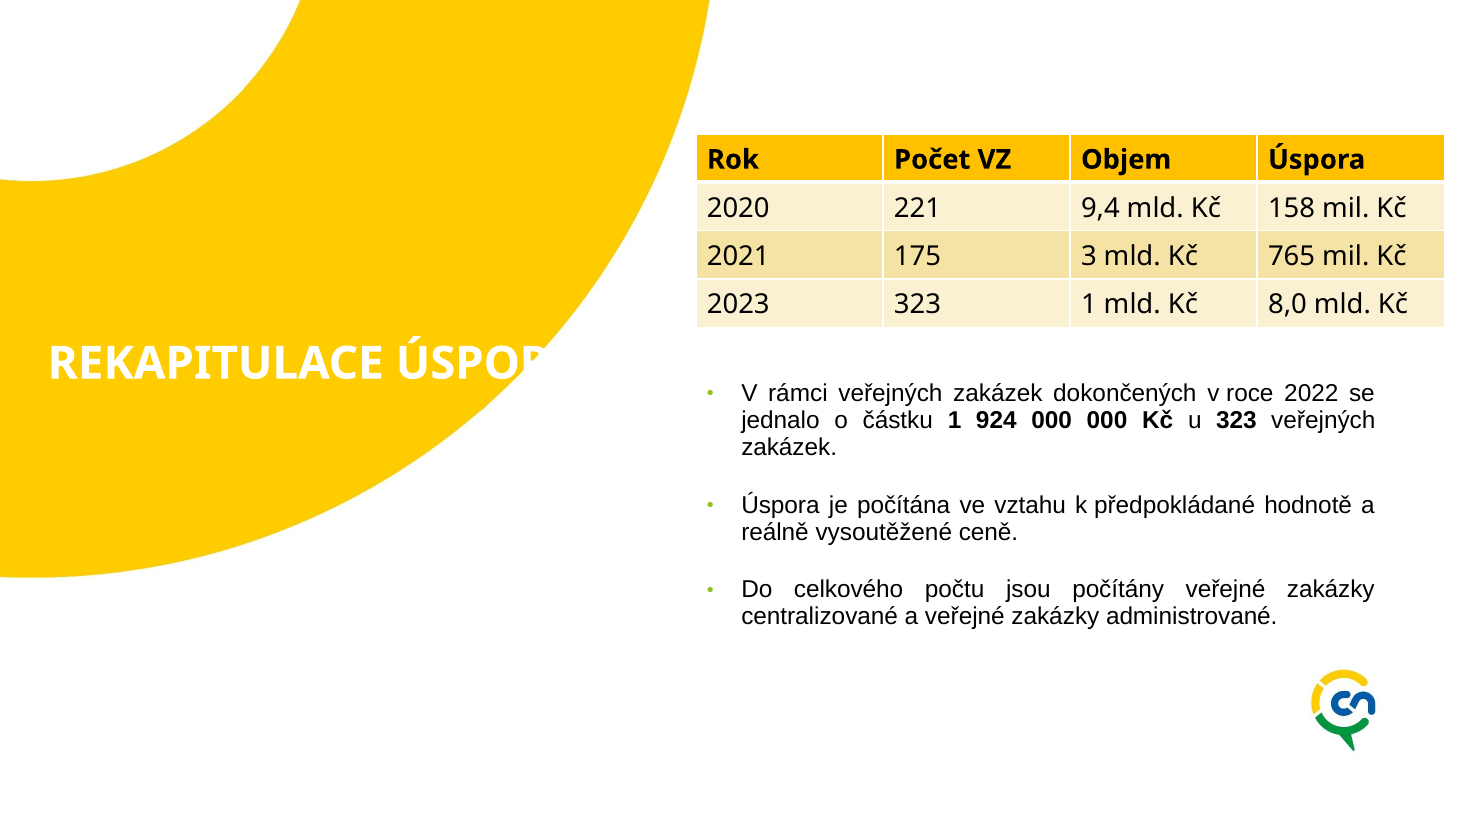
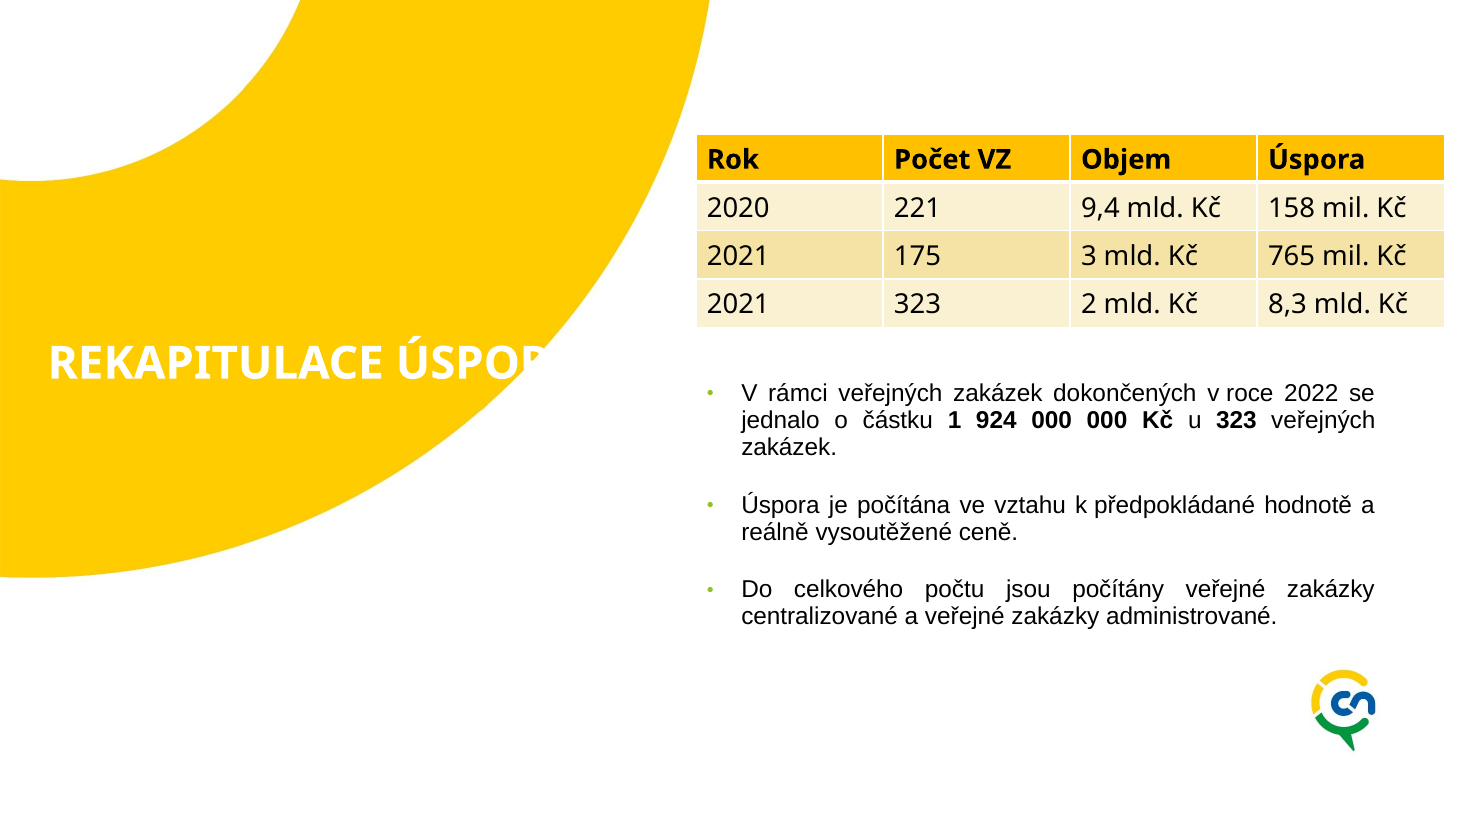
2023: 2023 -> 2021 (738, 305)
323 1: 1 -> 2 (1089, 305)
8,0: 8,0 -> 8,3 (1287, 305)
